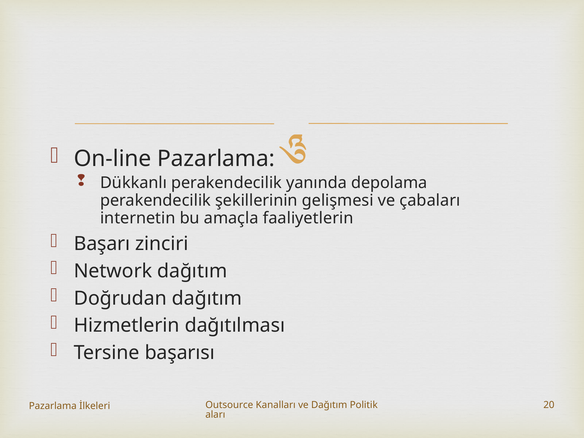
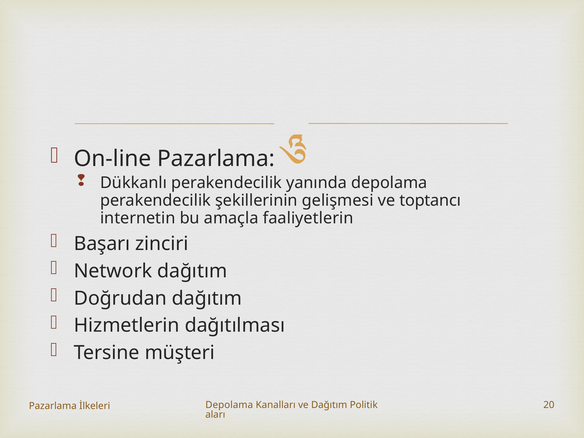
çabaları: çabaları -> toptancı (430, 200)
başarısı: başarısı -> müşteri (180, 353)
Outsource: Outsource -> Depolama (229, 405)
